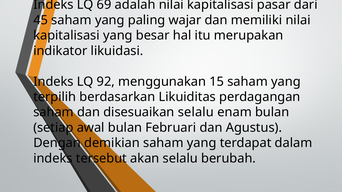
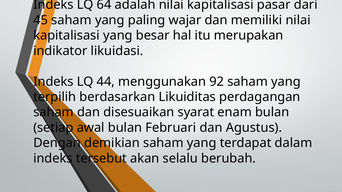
69: 69 -> 64 (104, 5)
92: 92 -> 44 (106, 82)
15: 15 -> 92 (217, 82)
disesuaikan selalu: selalu -> syarat (196, 112)
